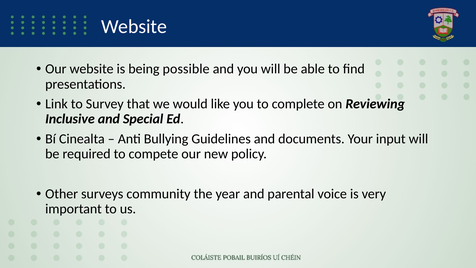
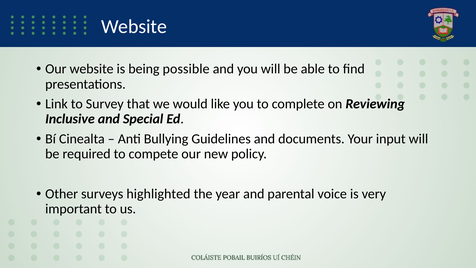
community: community -> highlighted (158, 194)
